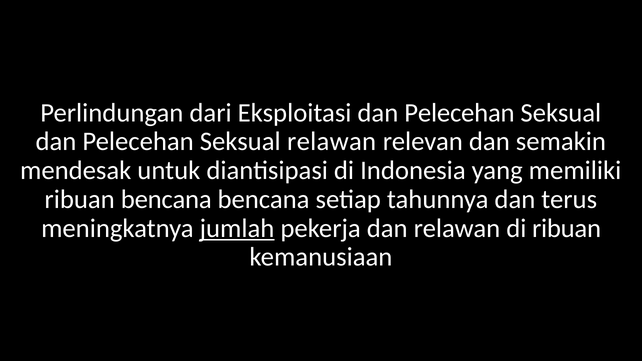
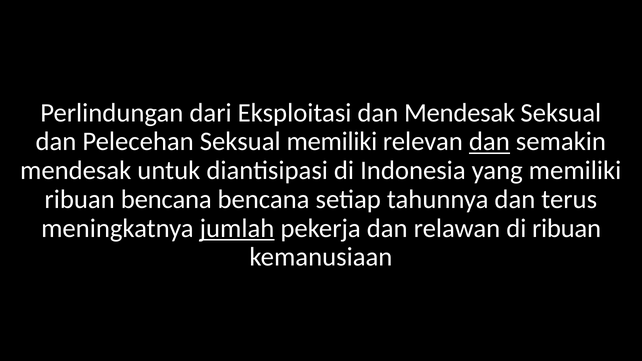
Eksploitasi dan Pelecehan: Pelecehan -> Mendesak (460, 113)
Seksual relawan: relawan -> memiliki (332, 142)
dan underline: none -> present (489, 142)
